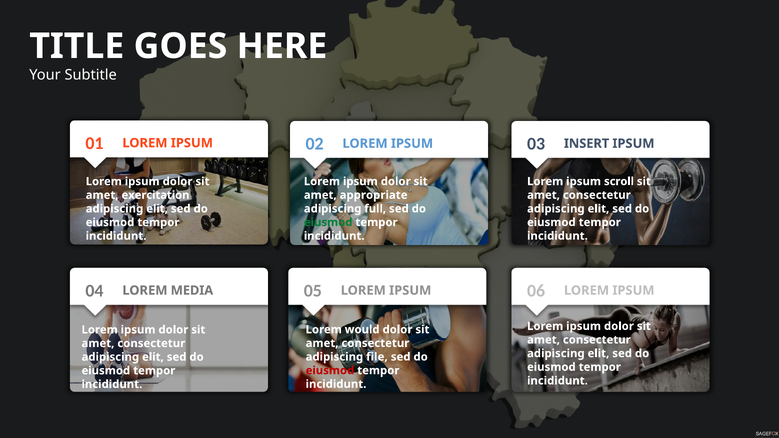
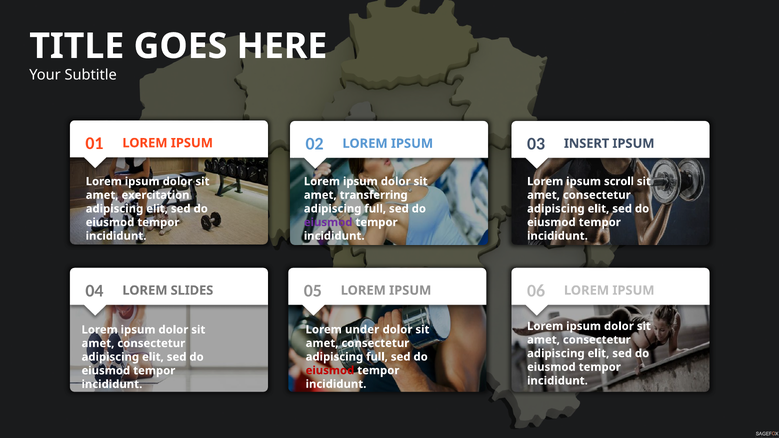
appropriate: appropriate -> transferring (374, 195)
eiusmod colour: green -> purple (328, 222)
MEDIA: MEDIA -> SLIDES (192, 291)
would: would -> under (362, 330)
file: file -> full (377, 357)
